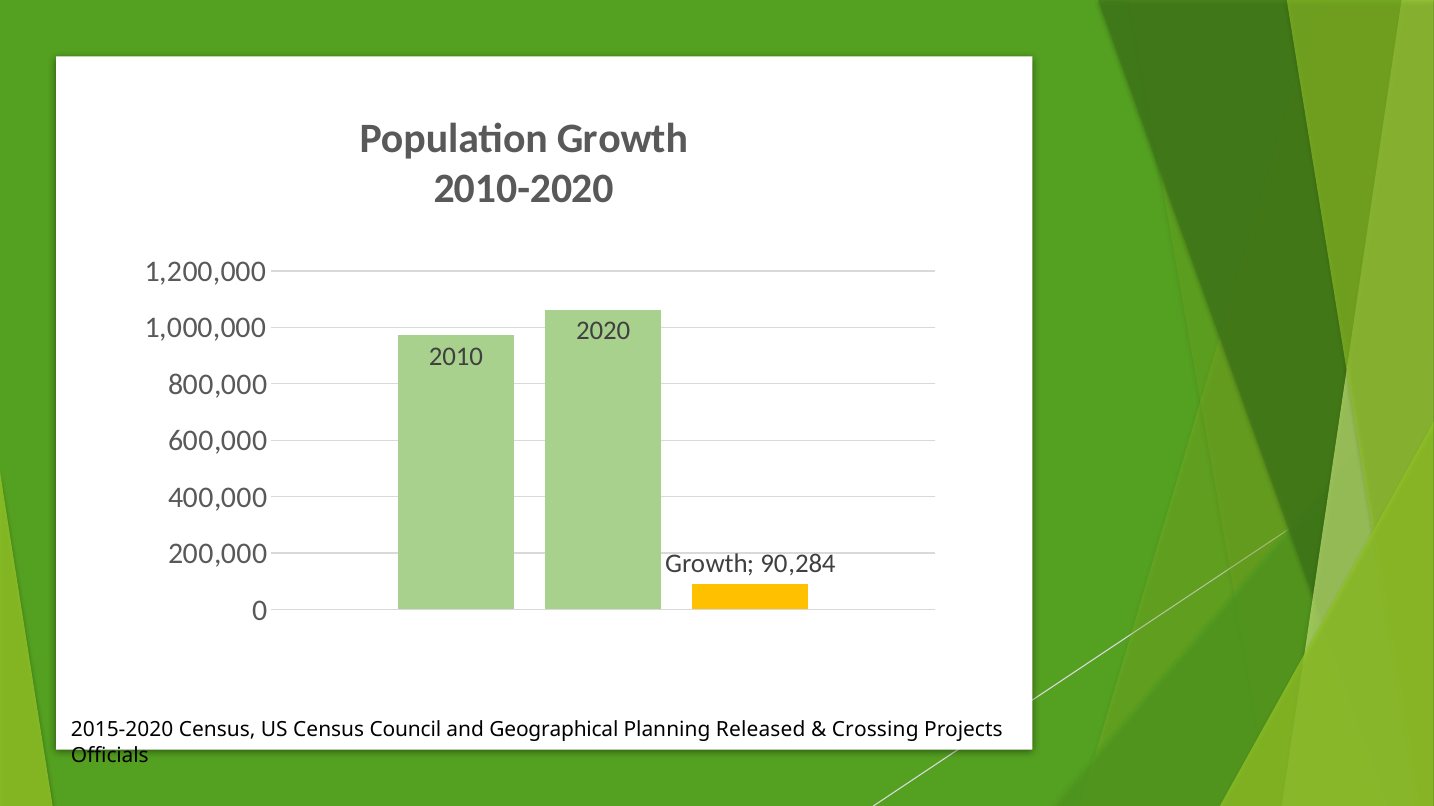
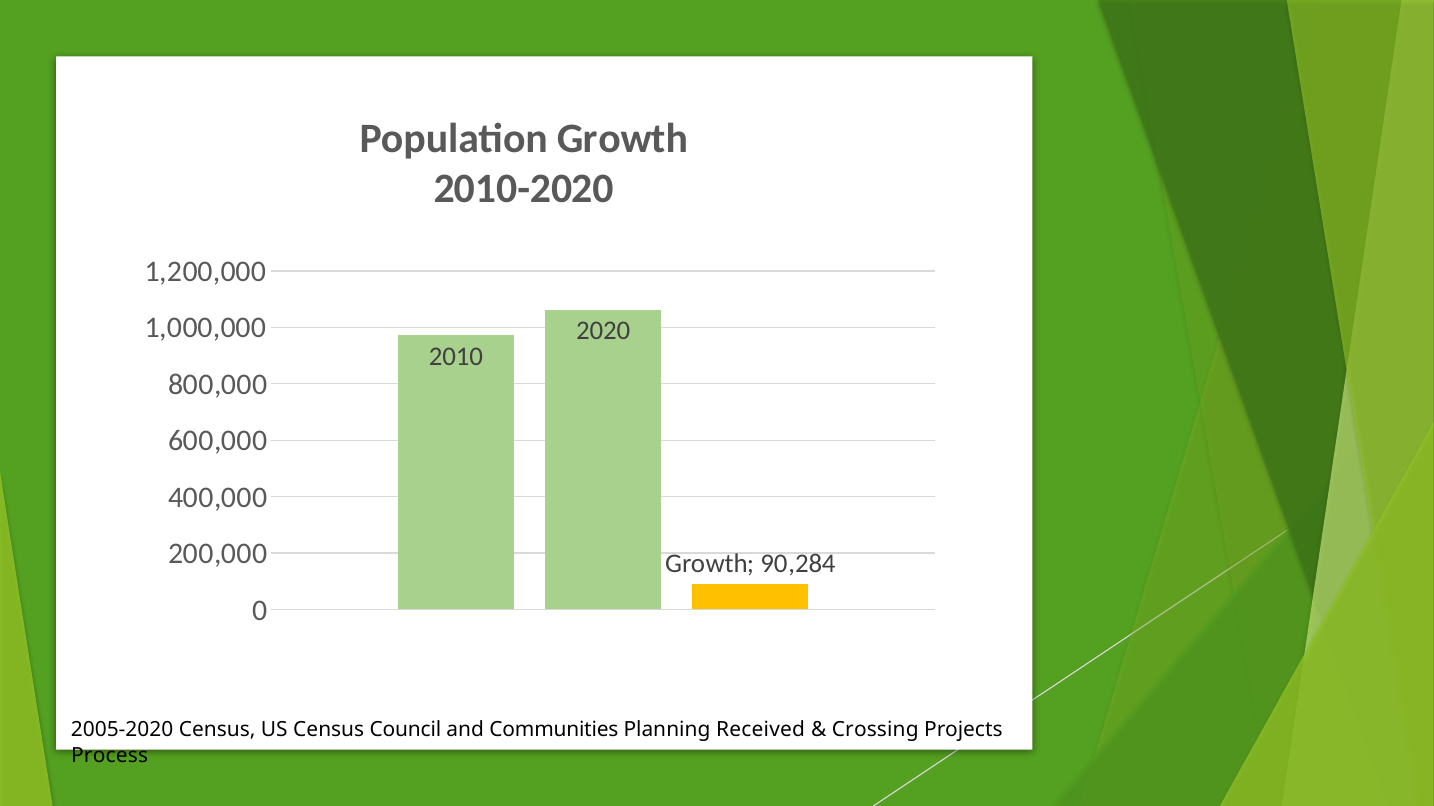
2015-2020: 2015-2020 -> 2005-2020 (122, 731)
Geographical: Geographical -> Communities (554, 731)
Released: Released -> Received (761, 731)
Officials: Officials -> Process (110, 756)
